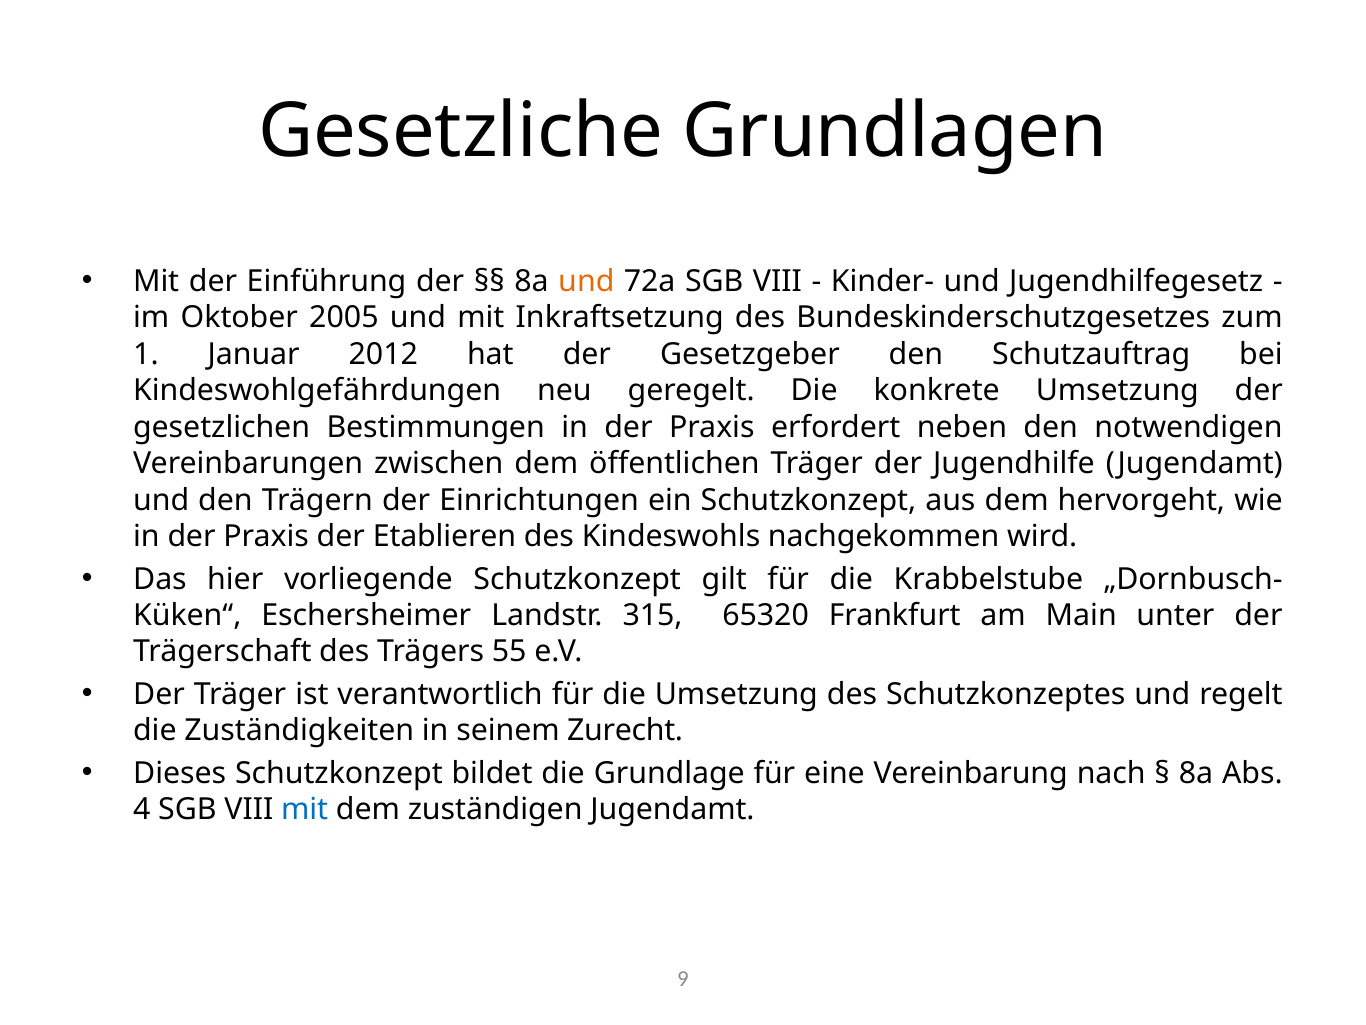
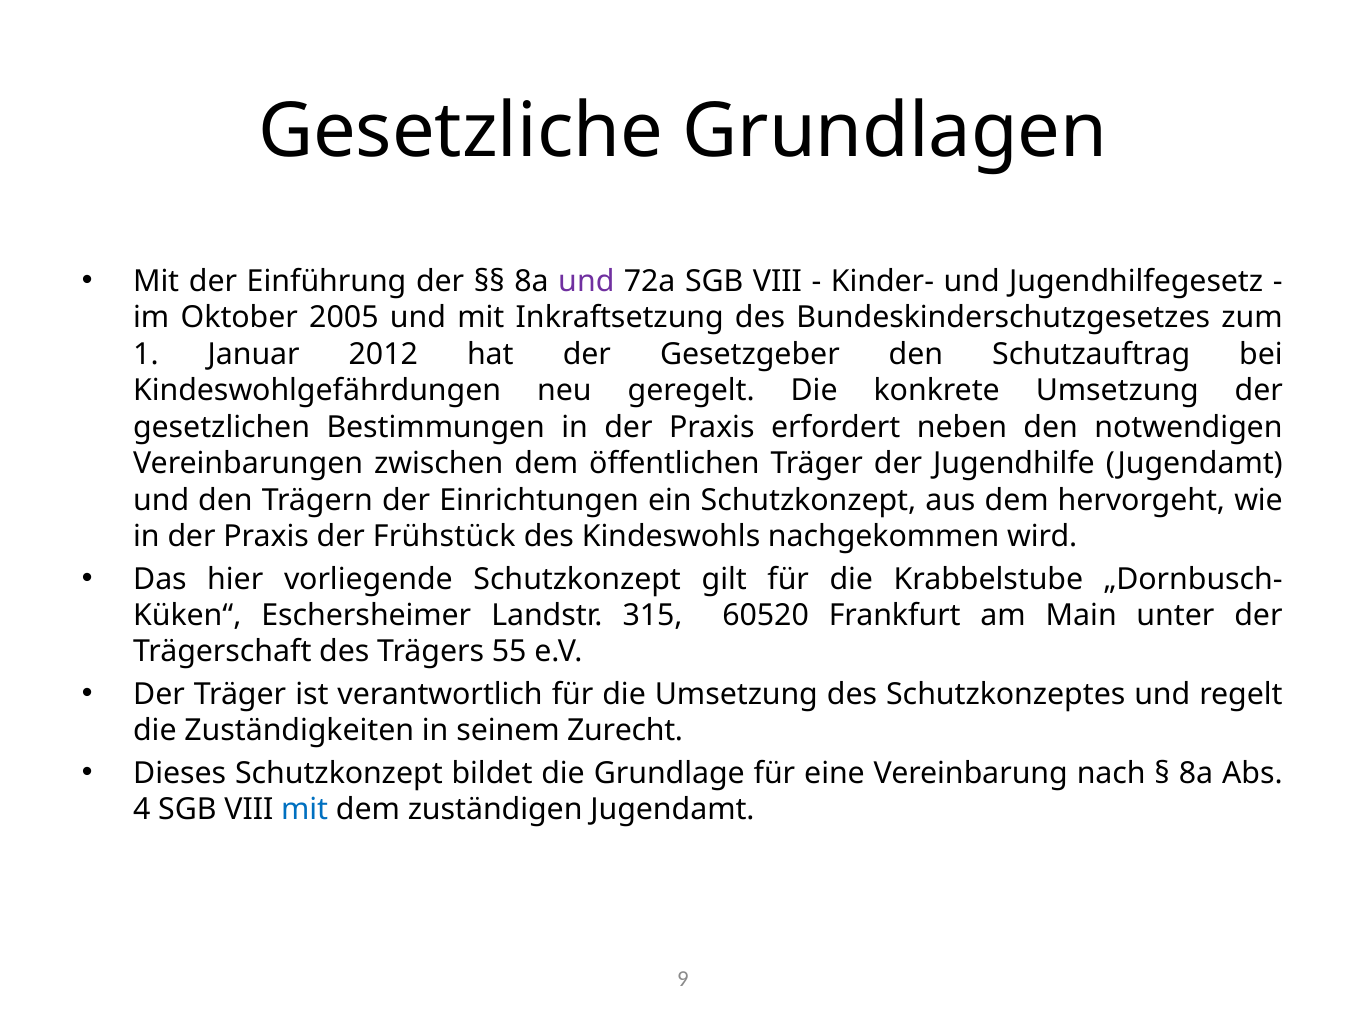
und colour: orange -> purple (586, 281)
Etablieren: Etablieren -> Frühstück (444, 536)
65320: 65320 -> 60520 (766, 615)
